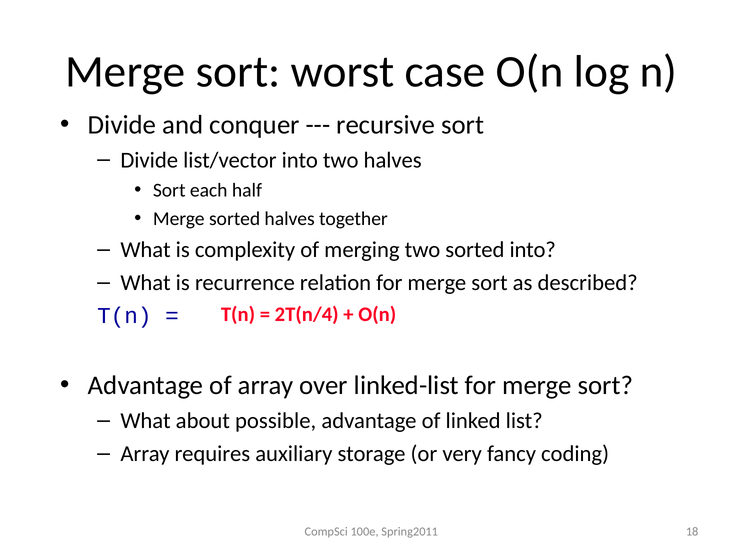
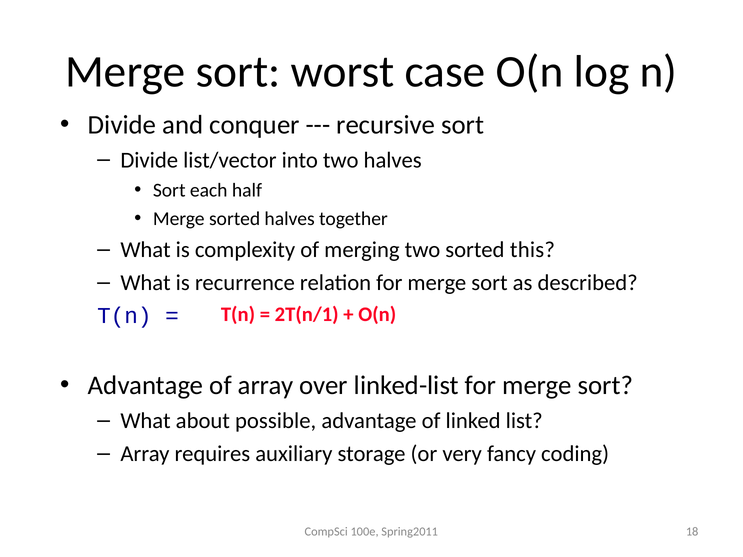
sorted into: into -> this (532, 250)
2T(n/4: 2T(n/4 -> 2T(n/1 (307, 314)
